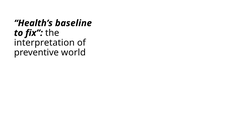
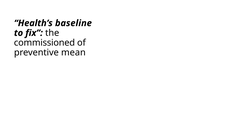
interpretation: interpretation -> commissioned (44, 43)
world: world -> mean (73, 53)
